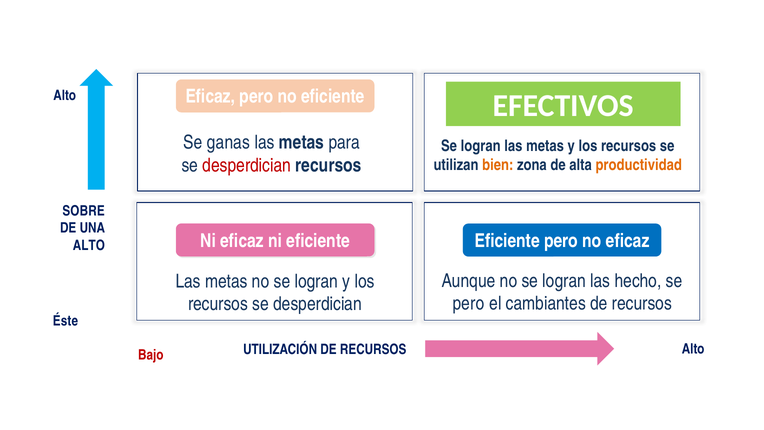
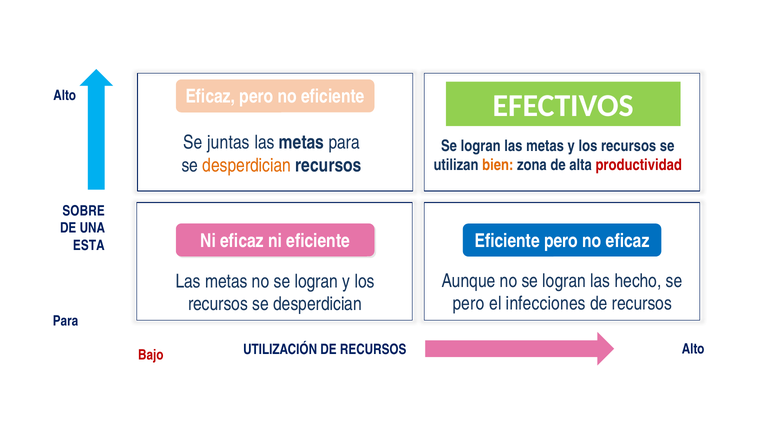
ganas: ganas -> juntas (228, 142)
desperdician colour: red -> orange (247, 165)
productividad colour: orange -> red (639, 165)
ALTO: ALTO -> ESTA (89, 245)
cambiantes: cambiantes -> infecciones (546, 303)
Éste: Éste -> Para (66, 321)
